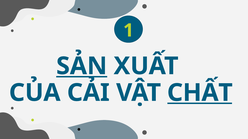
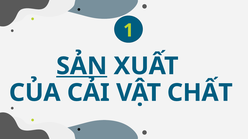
CHẤT underline: present -> none (200, 93)
